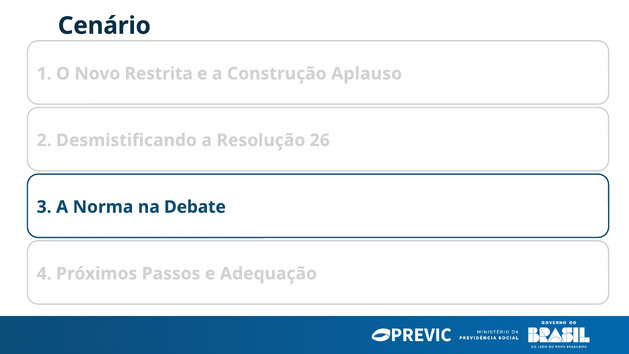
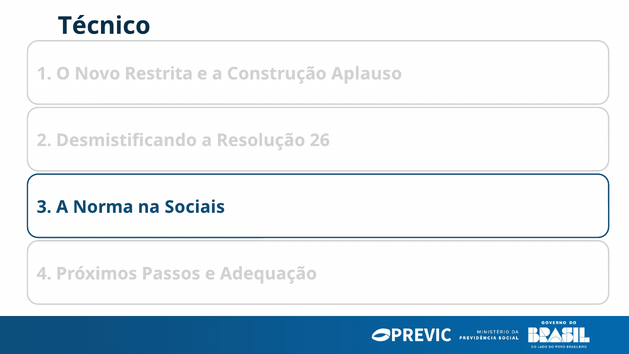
Cenário: Cenário -> Técnico (104, 26)
Debate: Debate -> Sociais (195, 207)
